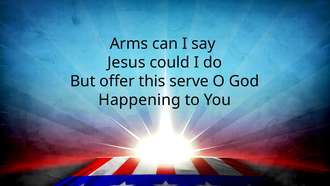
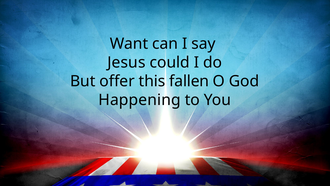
Arms: Arms -> Want (129, 44)
serve: serve -> fallen (189, 81)
